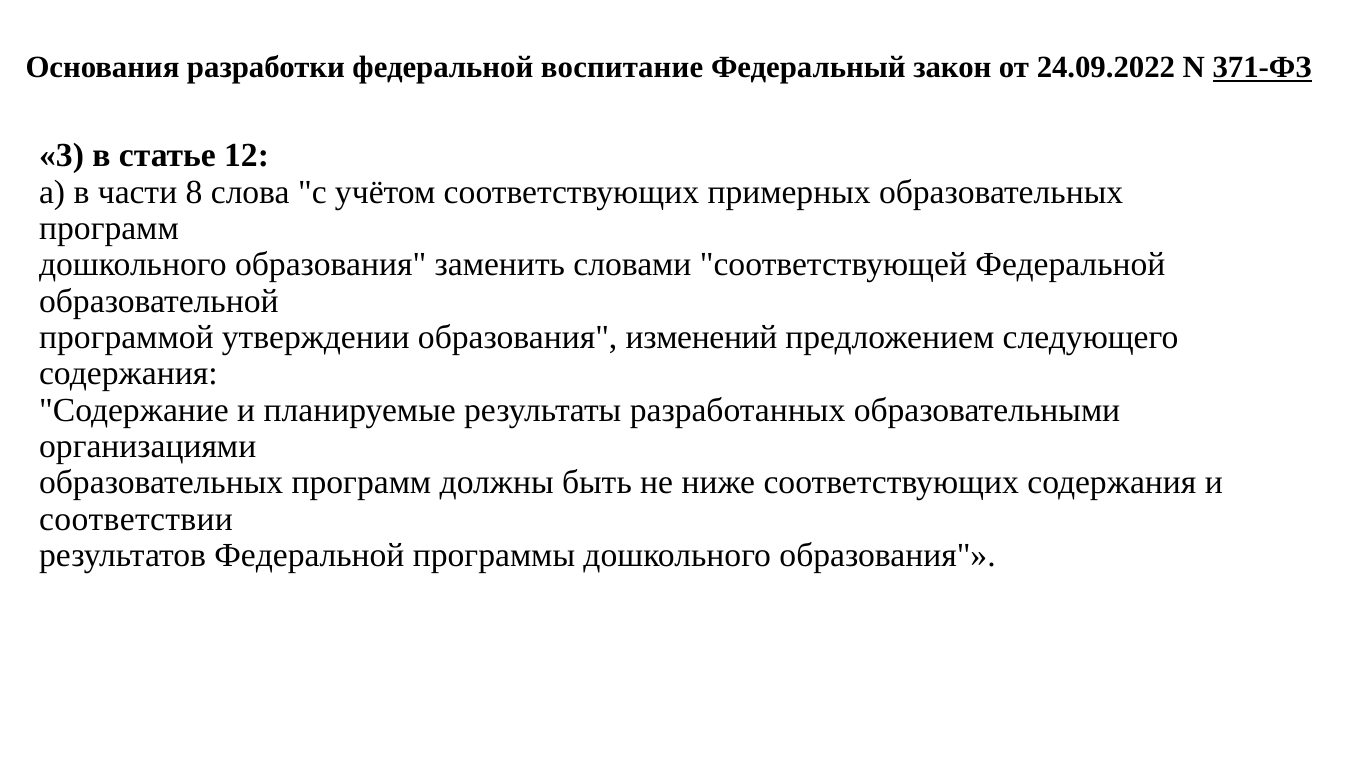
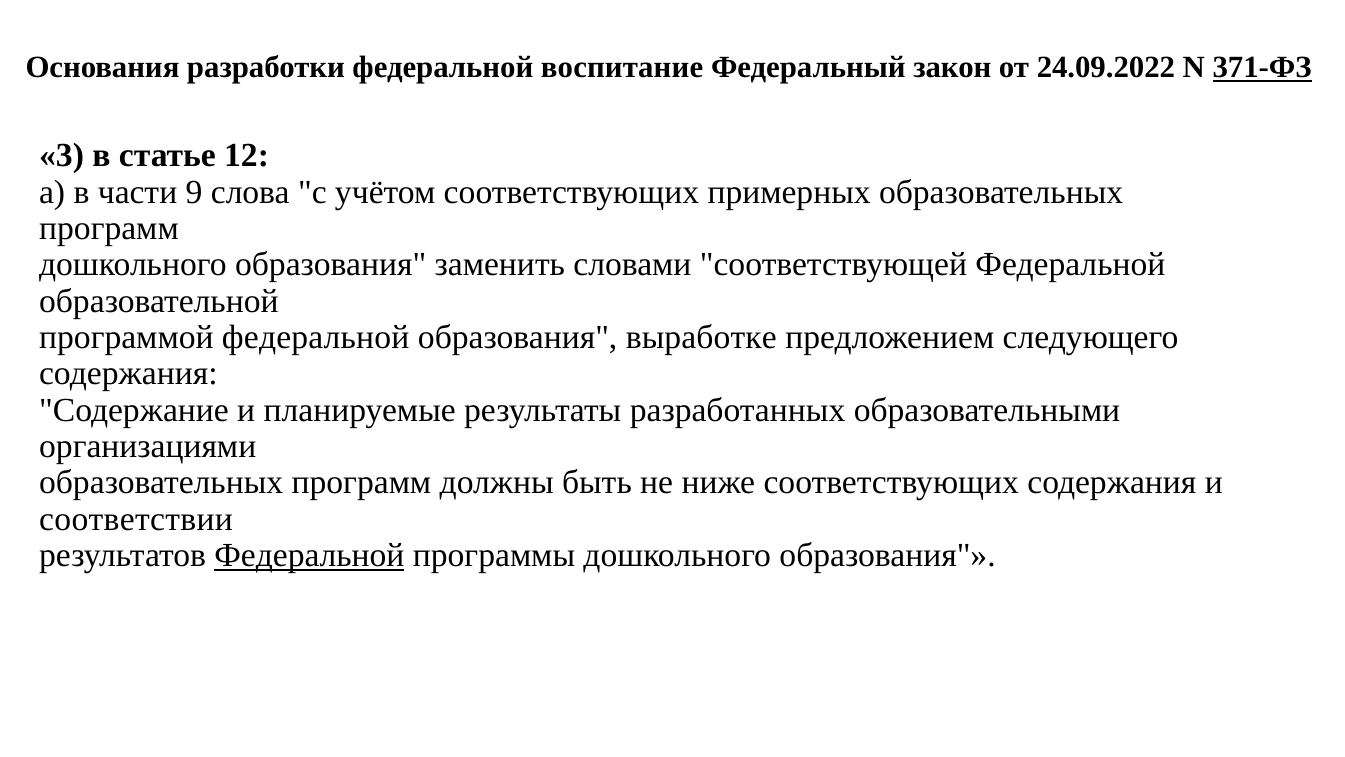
8: 8 -> 9 (194, 192)
программой утверждении: утверждении -> федеральной (316, 337)
изменений: изменений -> выработке (701, 337)
Федеральной underline: none -> present (309, 555)
